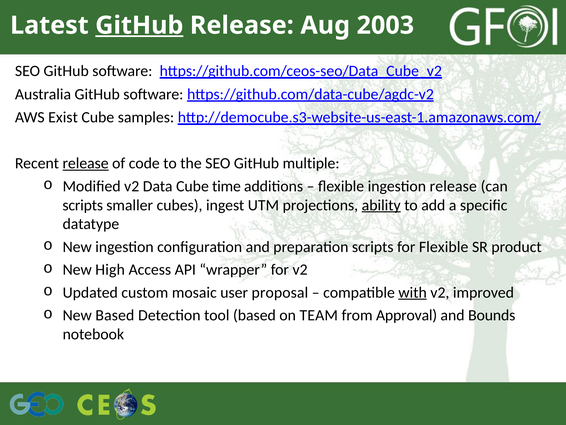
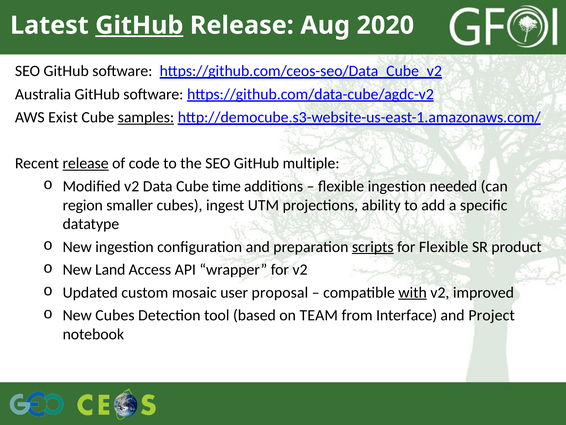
2003: 2003 -> 2020 (385, 25)
samples underline: none -> present (146, 117)
ingestion release: release -> needed (453, 186)
scripts: scripts -> region (83, 205)
ability underline: present -> none (381, 205)
scripts underline: none -> present (373, 247)
High: High -> Land (110, 269)
New Based: Based -> Cubes (115, 315)
Approval: Approval -> Interface (407, 315)
Bounds: Bounds -> Project (492, 315)
